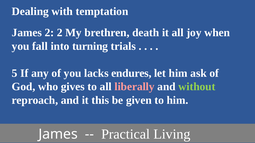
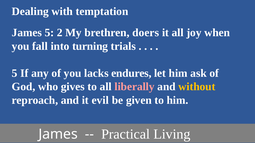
James 2: 2 -> 5 (49, 33)
death: death -> doers (146, 33)
without colour: light green -> yellow (197, 87)
this: this -> evil (100, 100)
